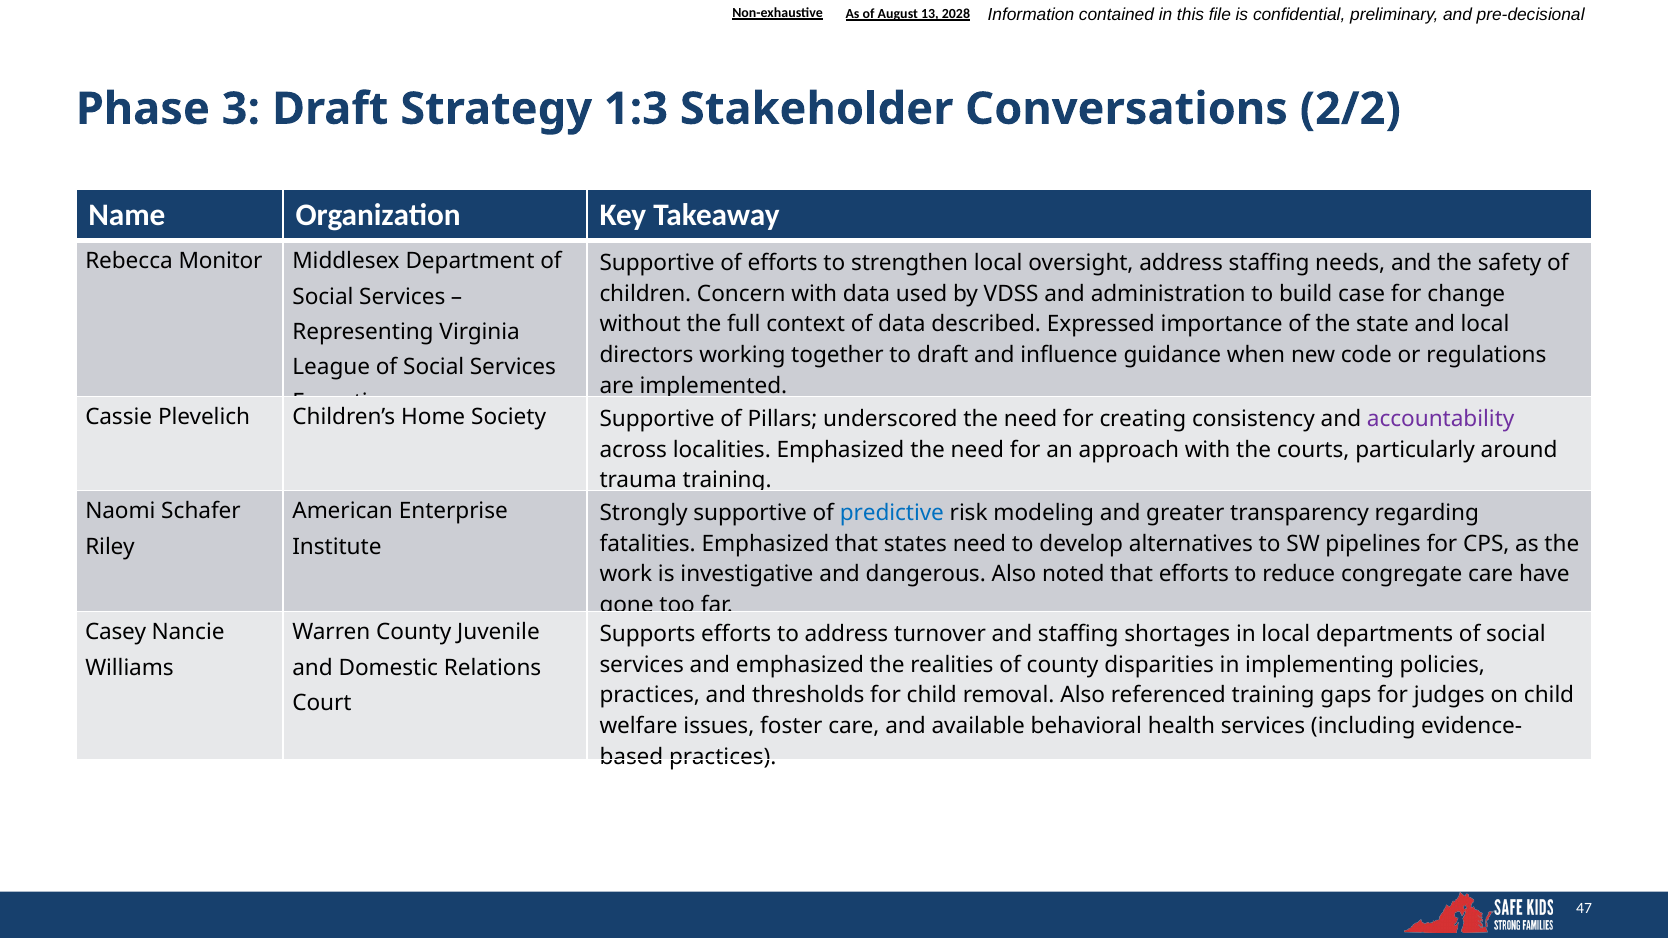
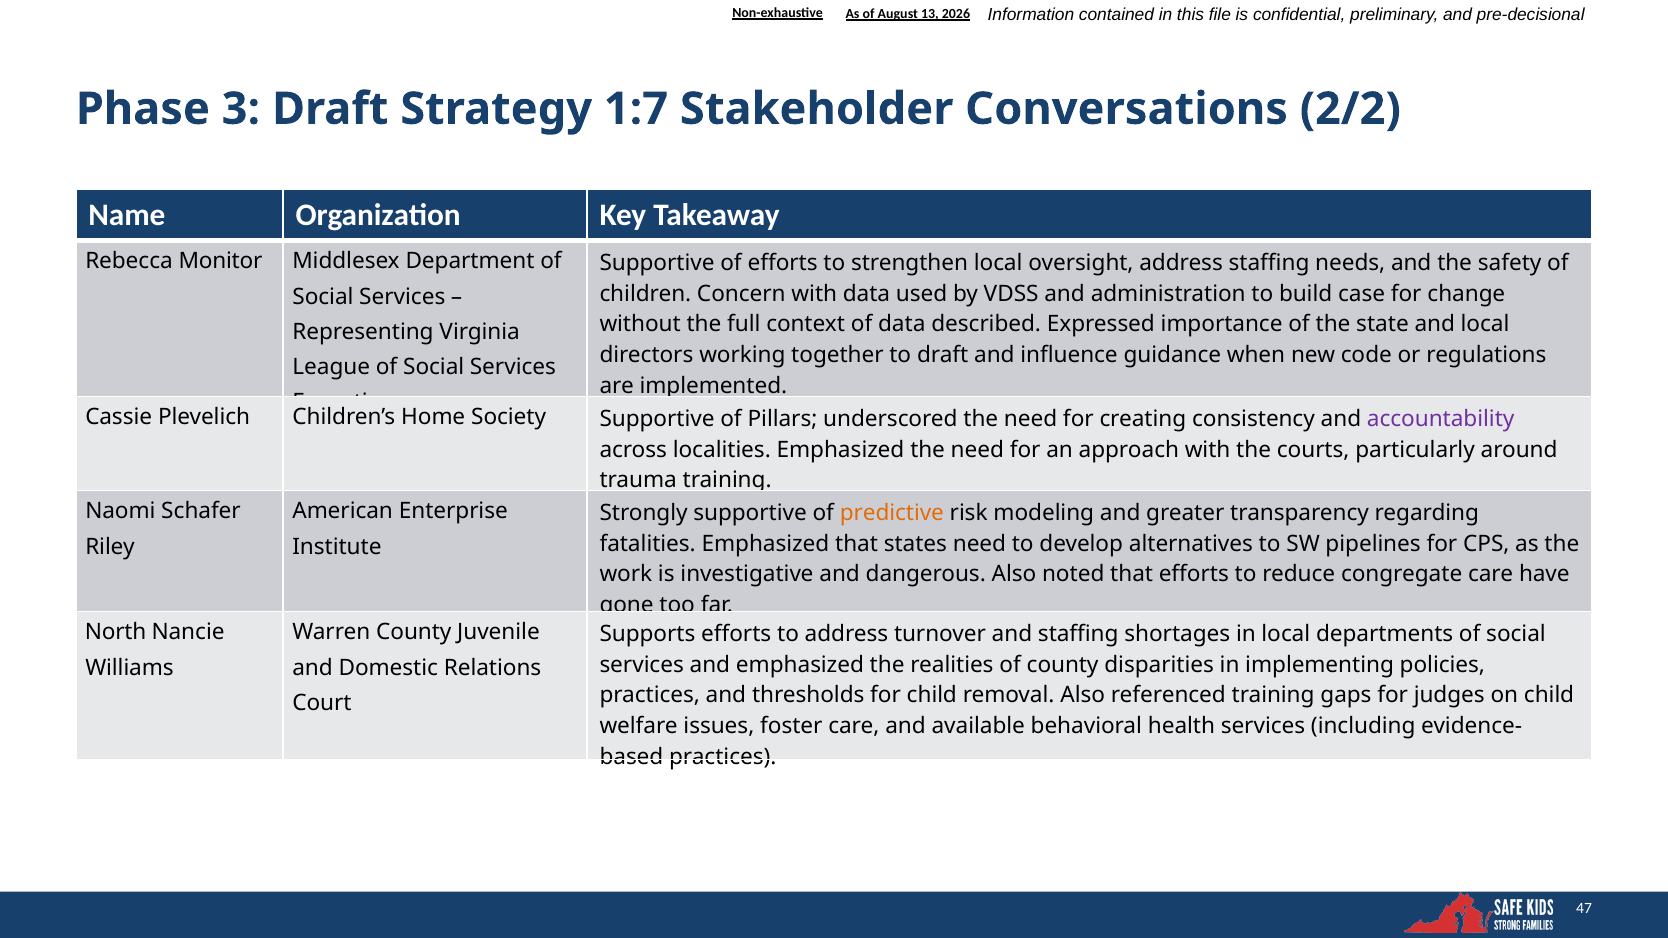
2028: 2028 -> 2026 (956, 14)
1:3: 1:3 -> 1:7 (636, 109)
predictive colour: blue -> orange (892, 513)
Casey: Casey -> North (116, 633)
